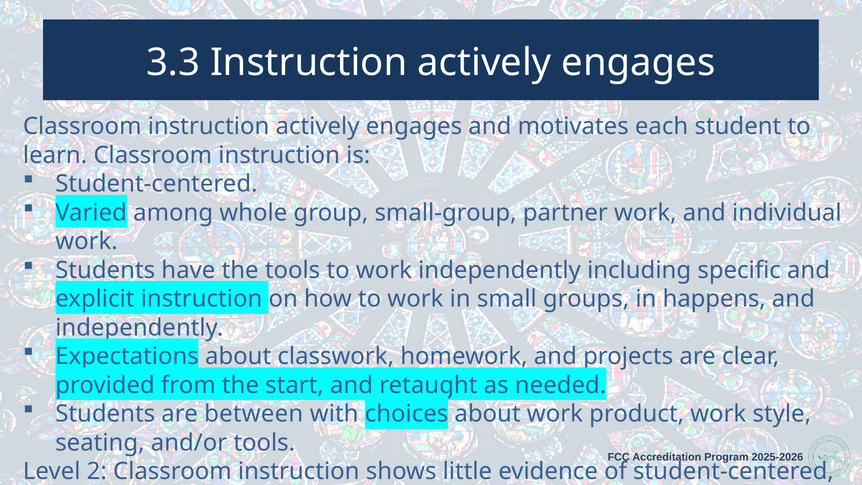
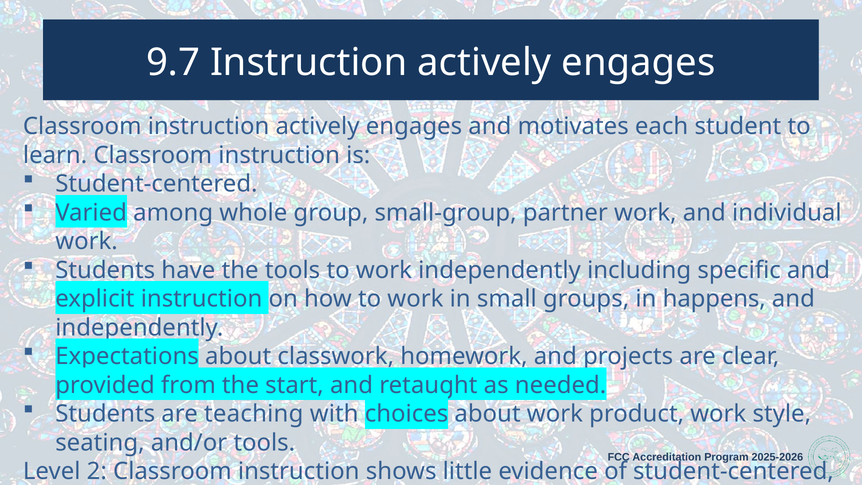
3.3: 3.3 -> 9.7 (173, 63)
between: between -> teaching (254, 414)
